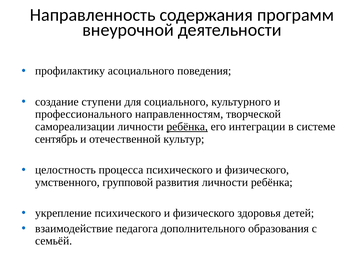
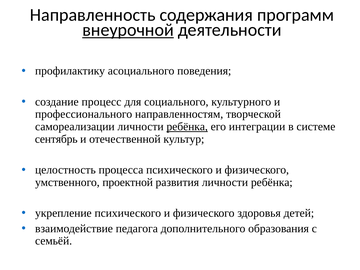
внеурочной underline: none -> present (128, 30)
ступени: ступени -> процесс (101, 102)
групповой: групповой -> проектной (128, 182)
